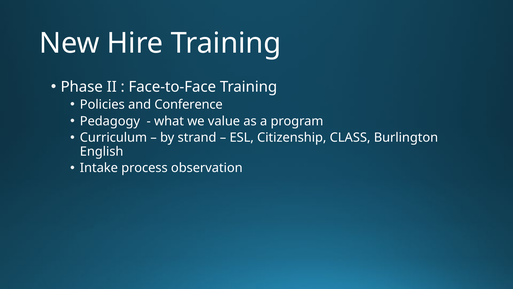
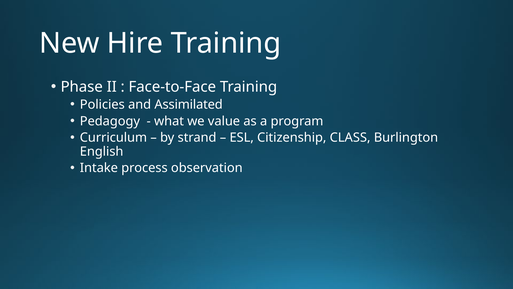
Conference: Conference -> Assimilated (189, 104)
